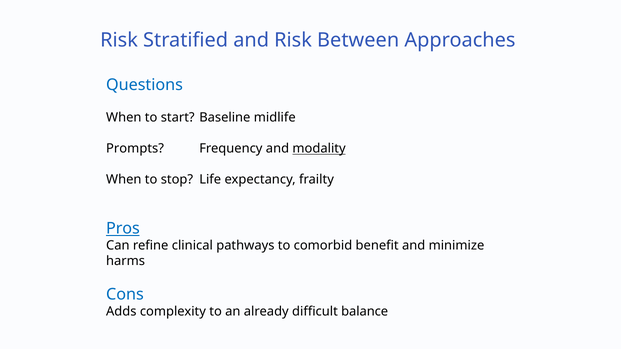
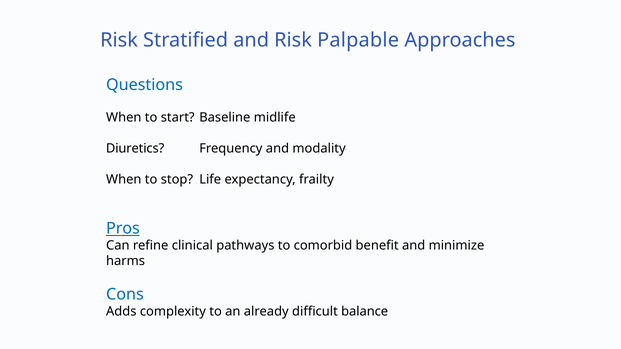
Between: Between -> Palpable (358, 40)
Prompts: Prompts -> Diuretics (135, 149)
modality underline: present -> none (319, 149)
